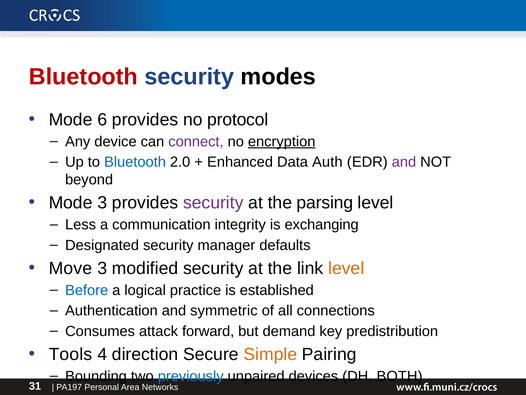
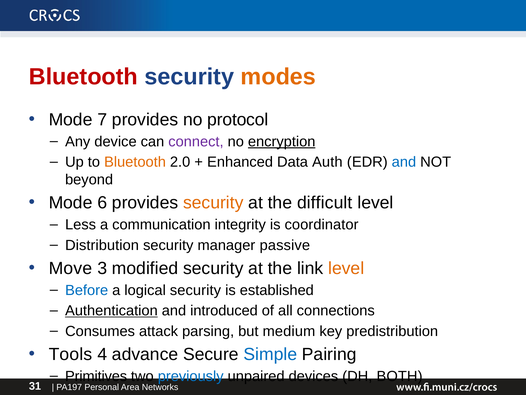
modes colour: black -> orange (278, 77)
6: 6 -> 7 (102, 119)
Bluetooth colour: blue -> orange (135, 162)
and colour: purple -> blue (404, 162)
Mode 3: 3 -> 6 (102, 202)
security colour: purple -> orange (213, 202)
parsing: parsing -> difficult (325, 202)
exchanging: exchanging -> coordinator (322, 224)
Designated: Designated -> Distribution (102, 245)
defaults: defaults -> passive (285, 245)
logical practice: practice -> security (195, 290)
Authentication underline: none -> present (111, 310)
symmetric: symmetric -> introduced (224, 310)
forward: forward -> parsing (208, 331)
demand: demand -> medium (289, 331)
direction: direction -> advance (145, 354)
Simple colour: orange -> blue (270, 354)
Bounding: Bounding -> Primitives (96, 376)
